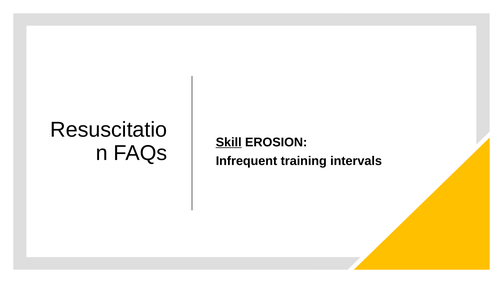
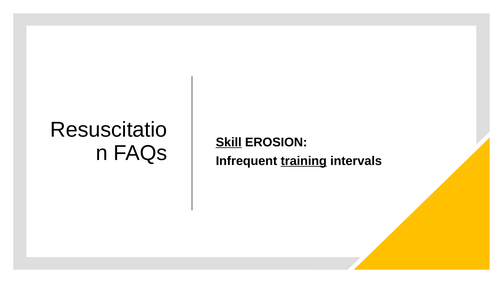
training underline: none -> present (304, 161)
